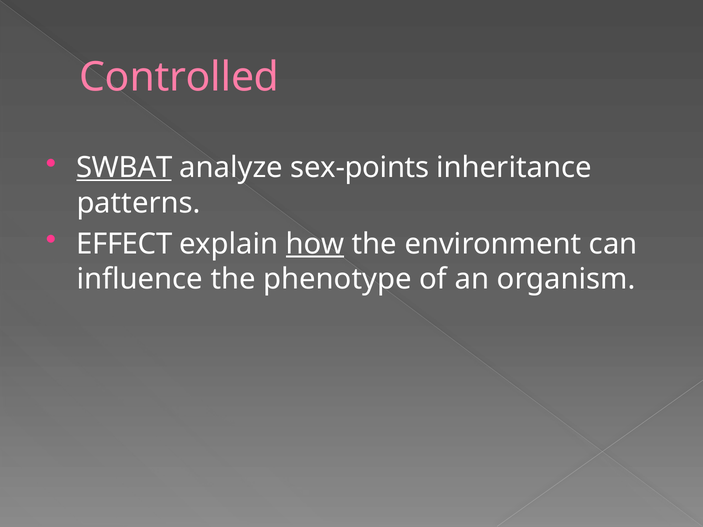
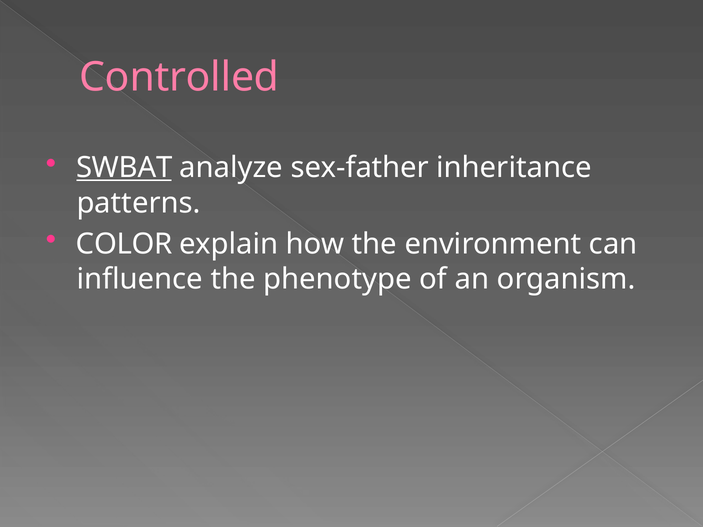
sex-points: sex-points -> sex-father (360, 168)
EFFECT: EFFECT -> COLOR (124, 244)
how underline: present -> none (315, 244)
